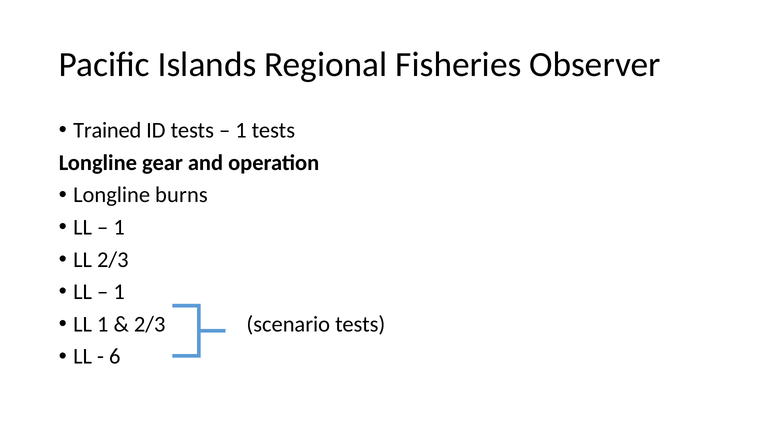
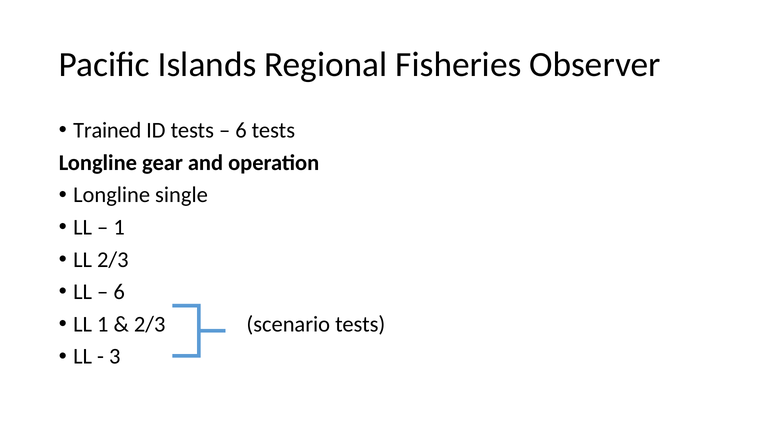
1: 1 -> 6 (241, 130)
burns: burns -> single (181, 195)
1: 1 -> 6 (119, 292)
6: 6 -> 3 (115, 356)
